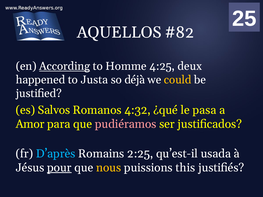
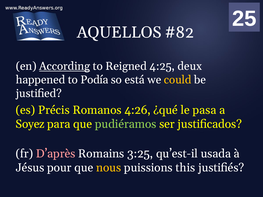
Homme: Homme -> Reigned (126, 66)
Justa: Justa -> Podía (94, 80)
déjà: déjà -> está (135, 80)
Salvos: Salvos -> Précis (54, 110)
4:32: 4:32 -> 4:26 (138, 110)
Amor: Amor -> Soyez (30, 124)
pudiéramos colour: pink -> light green (126, 124)
D’après colour: light blue -> pink (56, 154)
2:25: 2:25 -> 3:25 (140, 154)
pour underline: present -> none (59, 168)
